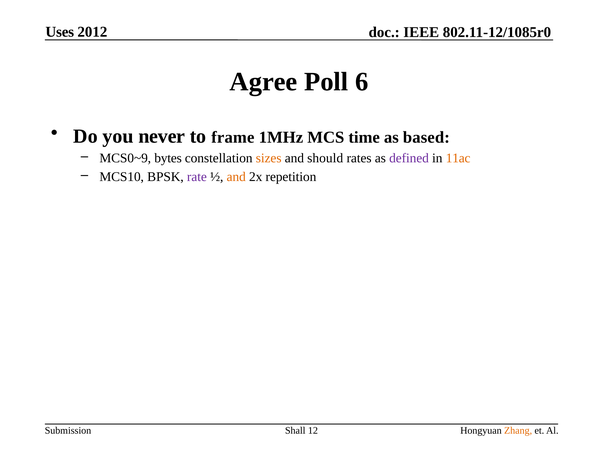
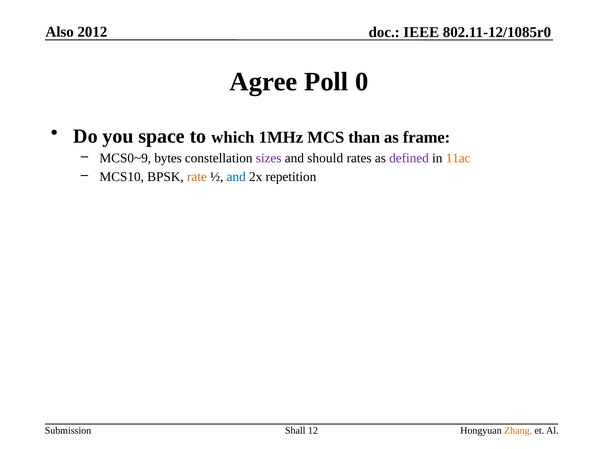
Uses: Uses -> Also (60, 32)
6: 6 -> 0 (362, 82)
never: never -> space (162, 136)
frame: frame -> which (233, 137)
time: time -> than (364, 137)
based: based -> frame (427, 137)
sizes colour: orange -> purple (269, 158)
rate colour: purple -> orange (197, 177)
and colour: orange -> blue (236, 177)
